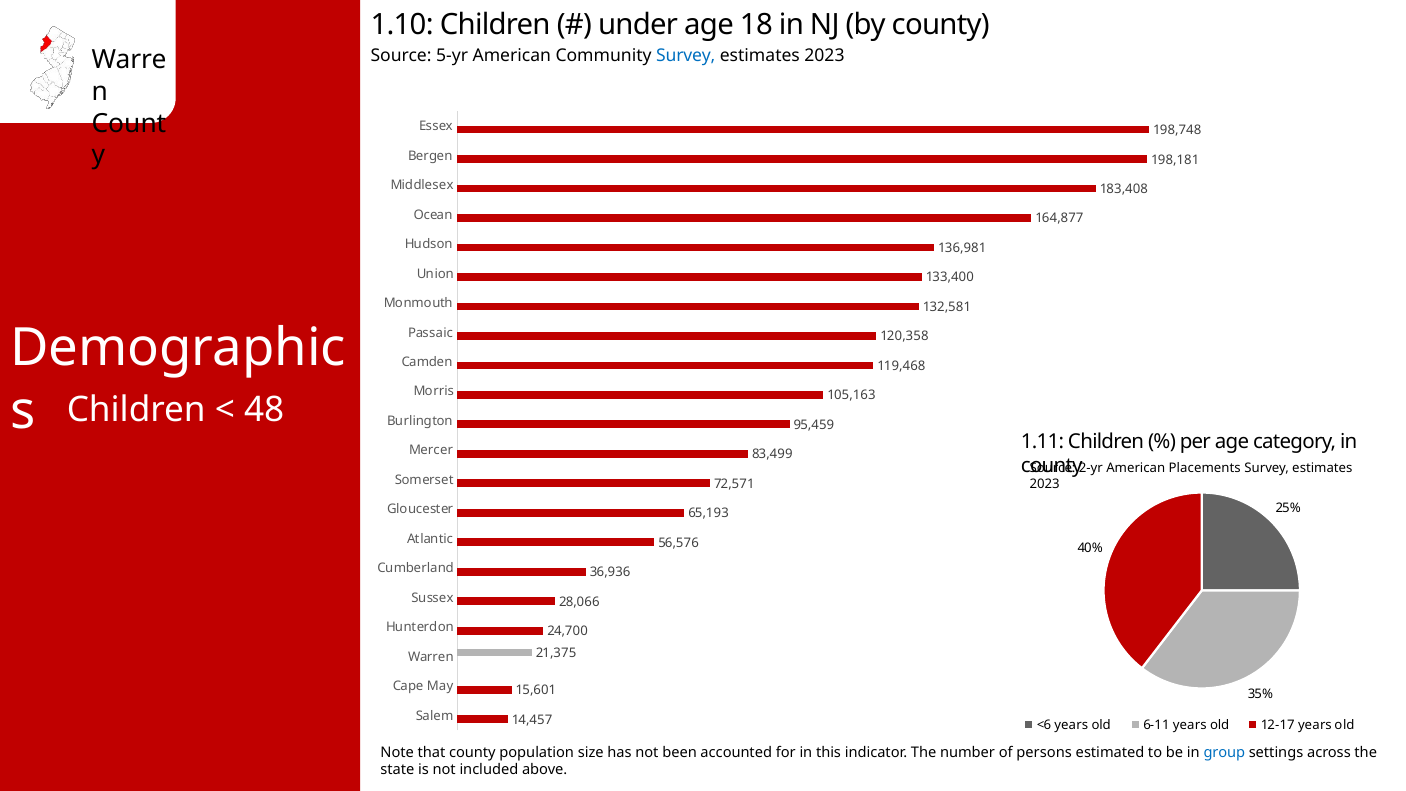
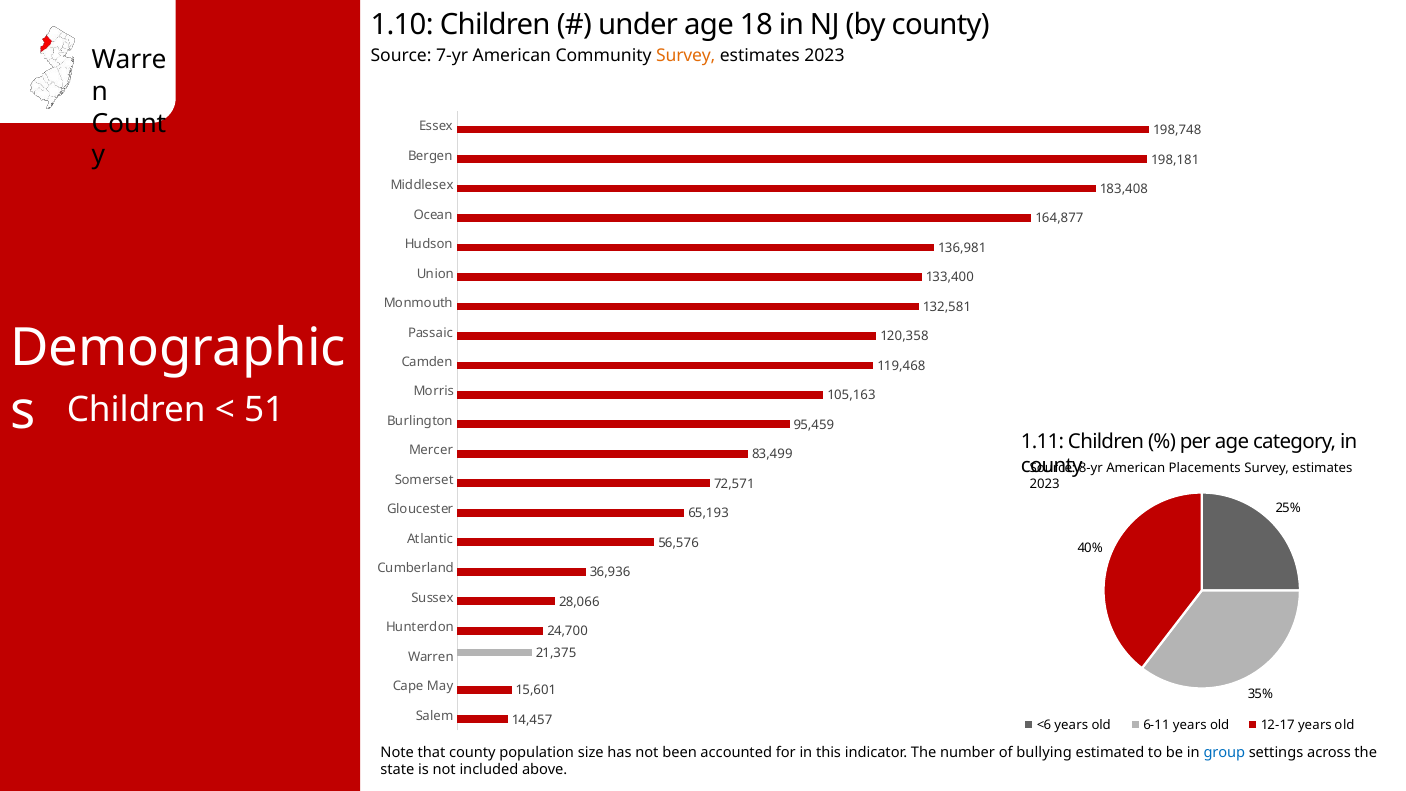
5-yr: 5-yr -> 7-yr (452, 55)
Survey colour: blue -> orange (686, 55)
48: 48 -> 51 (264, 410)
2-yr: 2-yr -> 8-yr (1091, 468)
persons: persons -> bullying (1044, 752)
